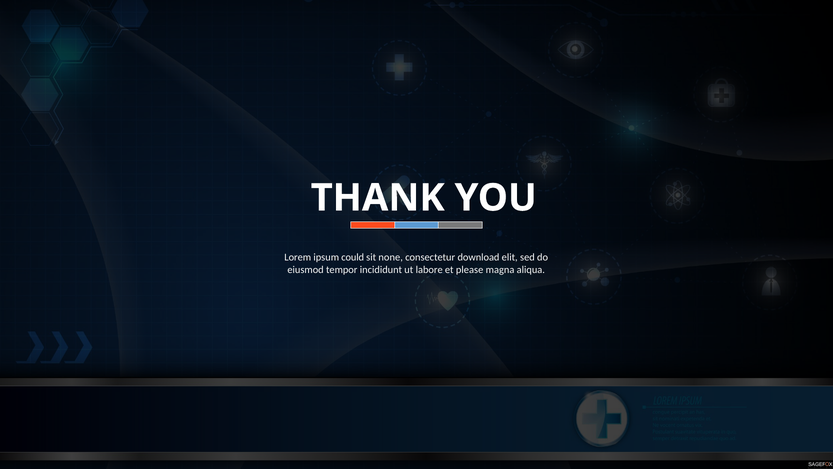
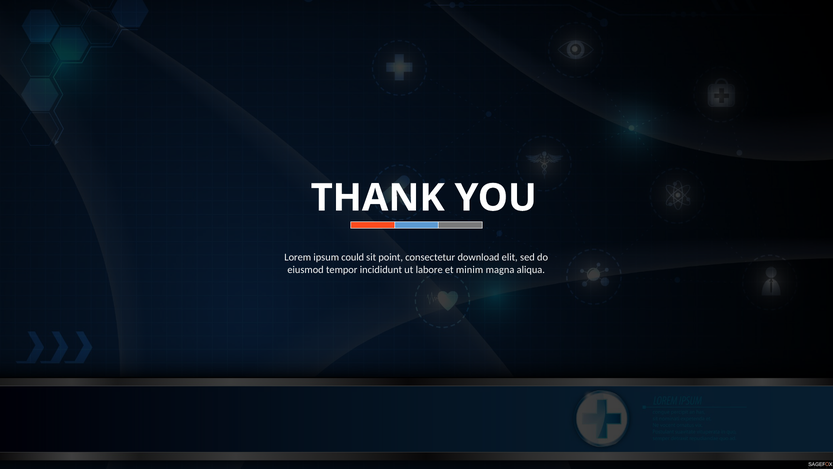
none: none -> point (391, 257)
please: please -> minim (470, 270)
